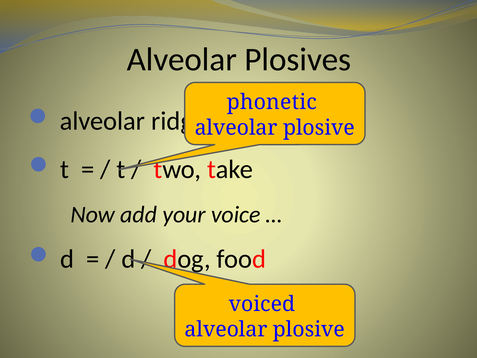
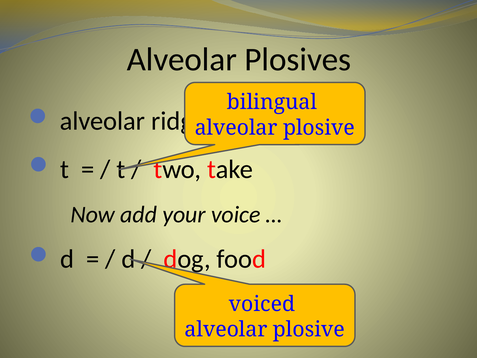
phonetic: phonetic -> bilingual (272, 102)
